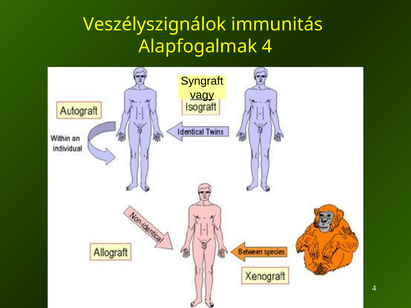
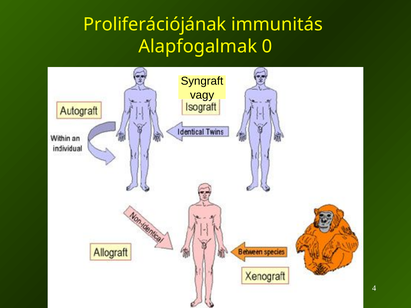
Veszélyszignálok: Veszélyszignálok -> Proliferációjának (155, 24)
Alapfogalmak 4: 4 -> 0 (267, 46)
vagy underline: present -> none (202, 95)
